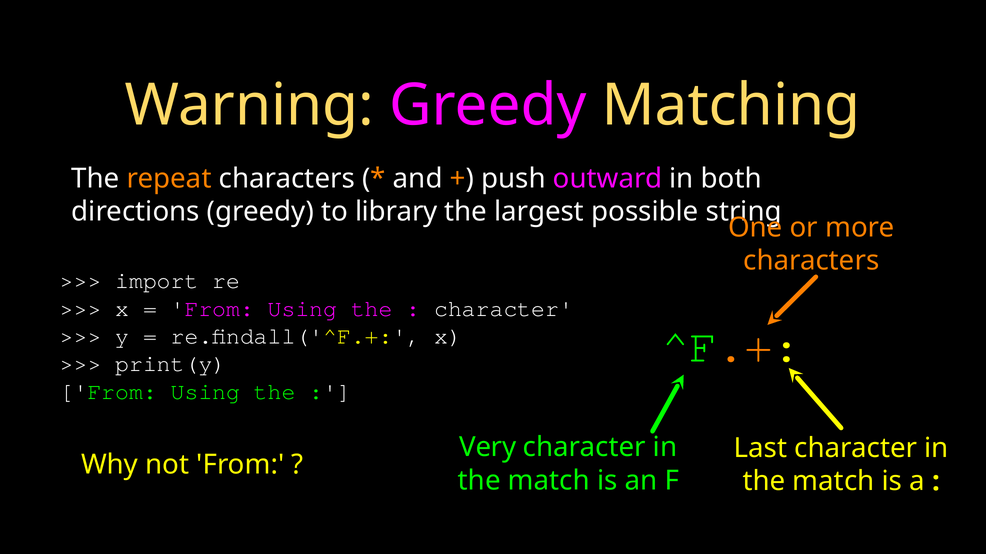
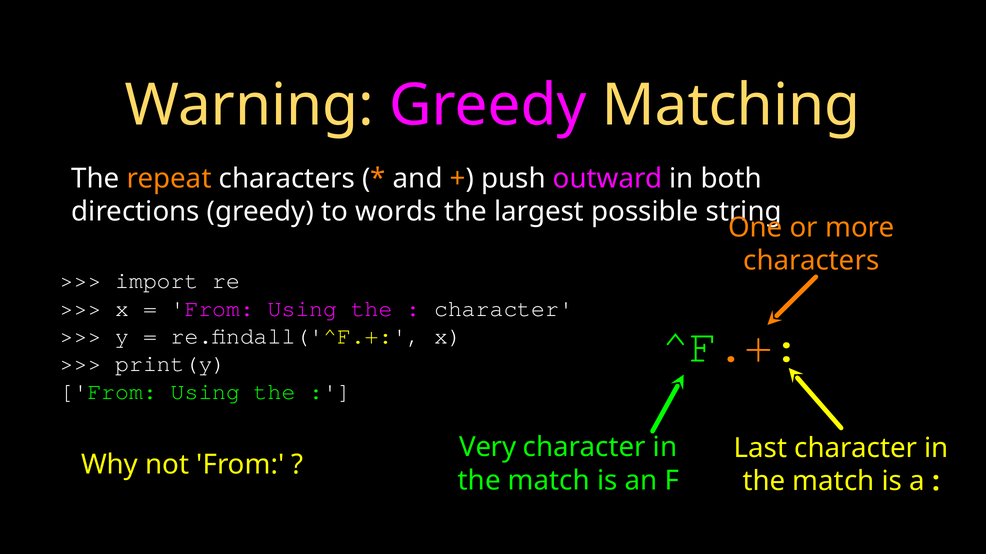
library: library -> words (396, 212)
